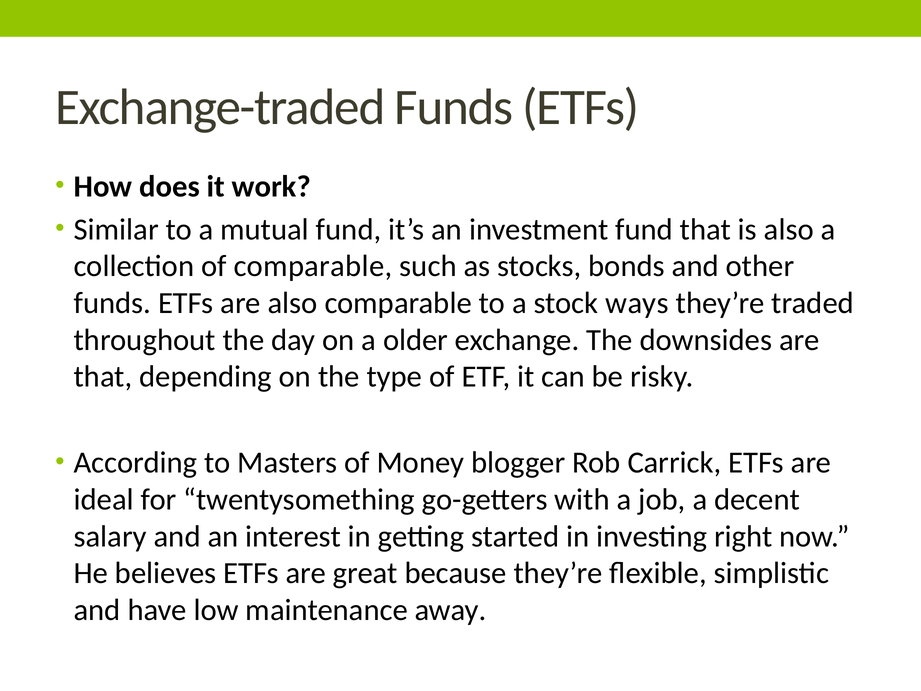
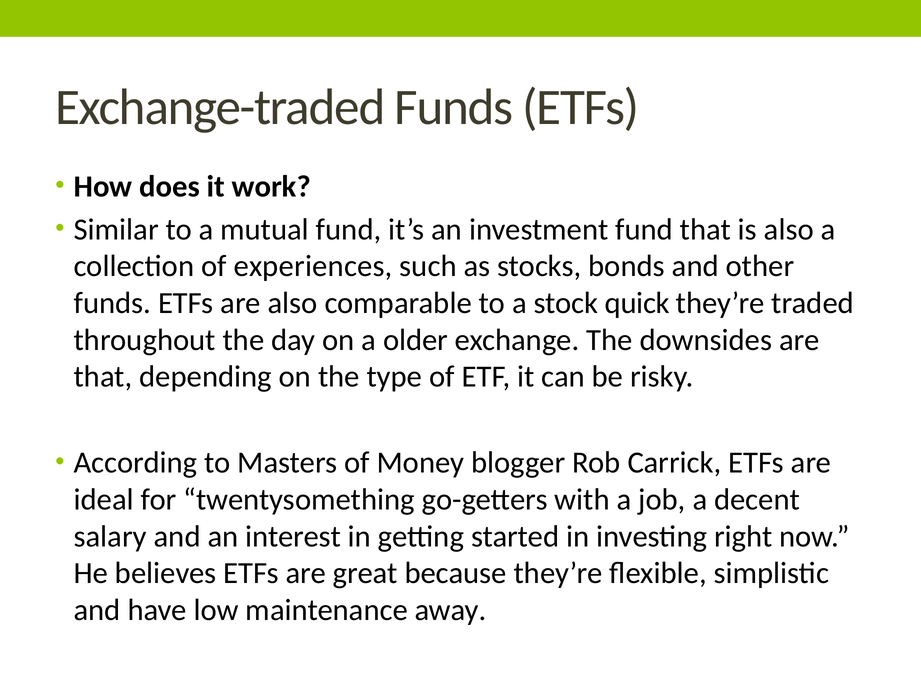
of comparable: comparable -> experiences (313, 266)
ways: ways -> quick (637, 303)
